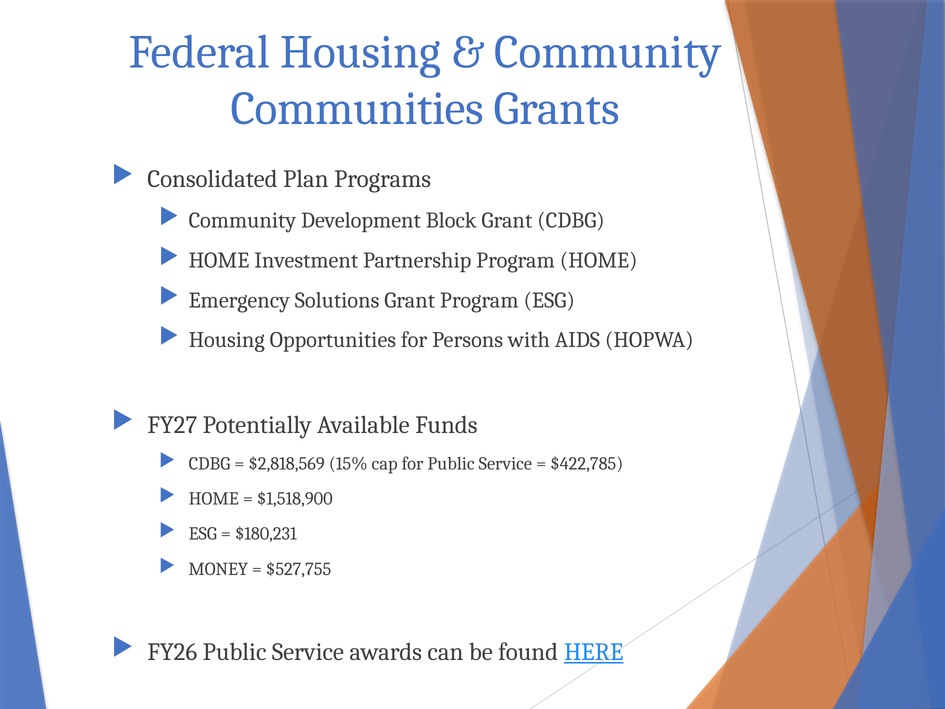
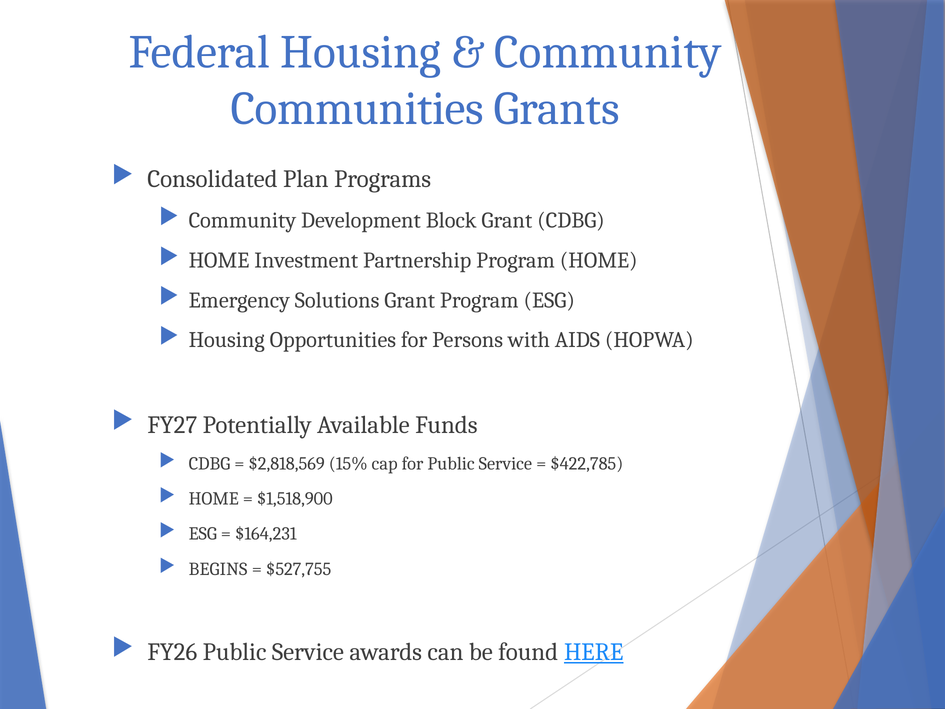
$180,231: $180,231 -> $164,231 (266, 534)
MONEY: MONEY -> BEGINS (218, 569)
